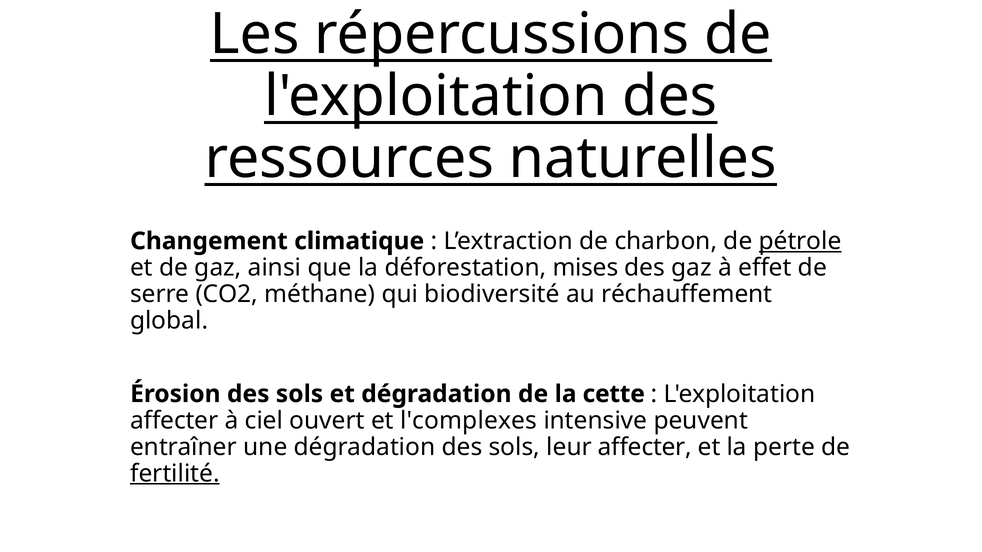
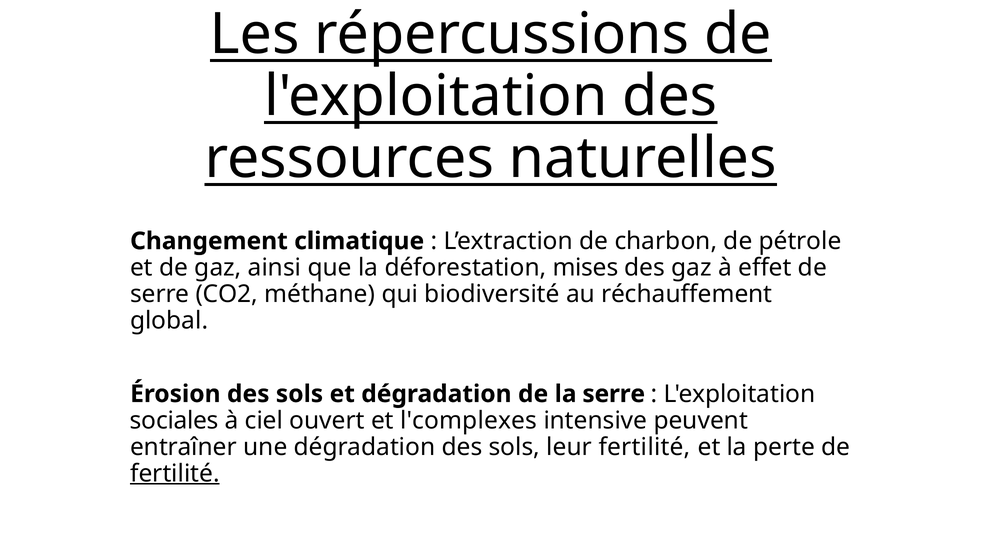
pétrole underline: present -> none (800, 241)
la cette: cette -> serre (614, 394)
affecter: affecter -> sociales (174, 421)
leur affecter: affecter -> fertilité (645, 447)
